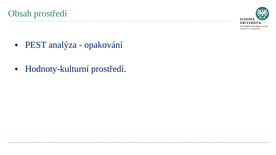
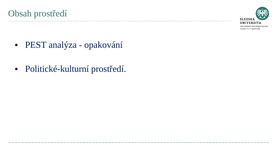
Hodnoty-kulturní: Hodnoty-kulturní -> Politické-kulturní (57, 69)
